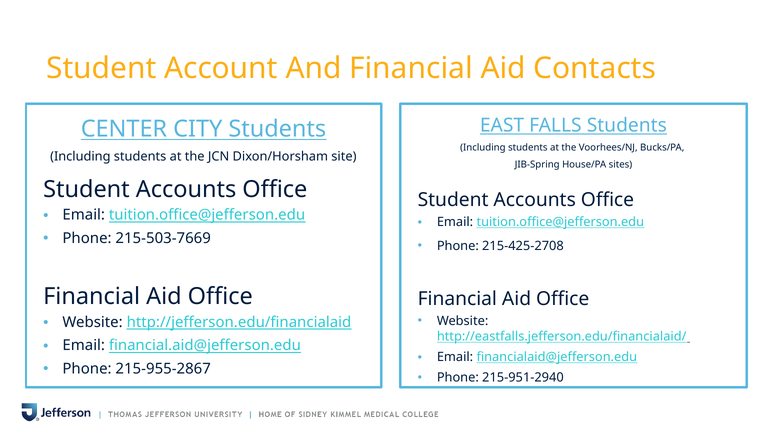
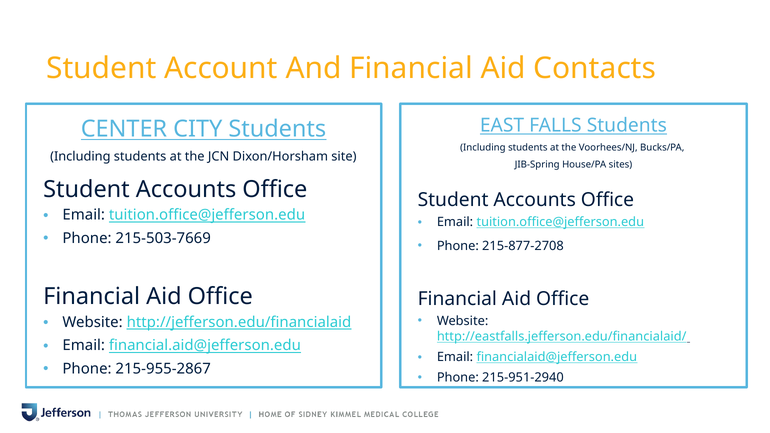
215-425-2708: 215-425-2708 -> 215-877-2708 (523, 246)
